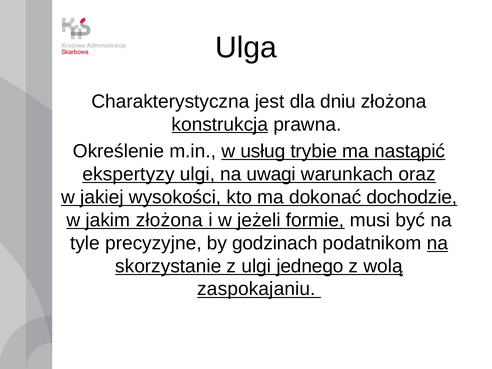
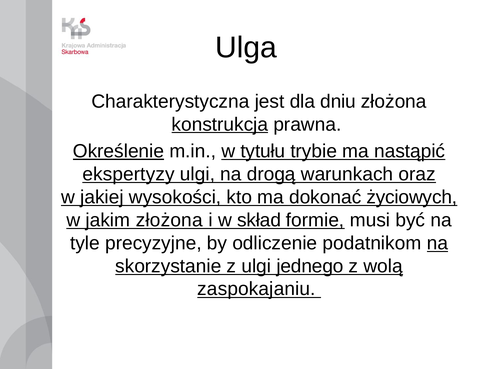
Określenie underline: none -> present (118, 151)
usług: usług -> tytułu (263, 151)
uwagi: uwagi -> drogą (271, 174)
dochodzie: dochodzie -> życiowych (412, 197)
jeżeli: jeżeli -> skład (259, 220)
godzinach: godzinach -> odliczenie (275, 243)
